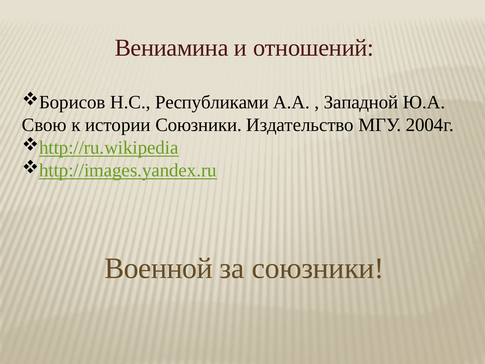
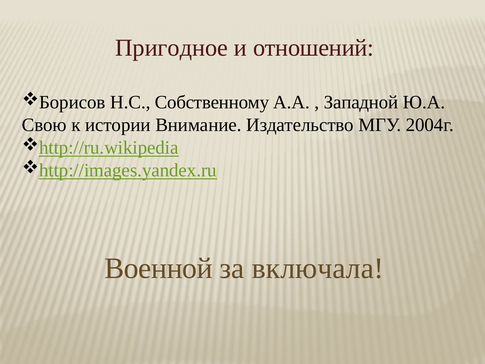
Вениамина: Вениамина -> Пригодное (171, 48)
Республиками: Республиками -> Собственному (212, 102)
истории Союзники: Союзники -> Внимание (198, 125)
за союзники: союзники -> включала (318, 268)
